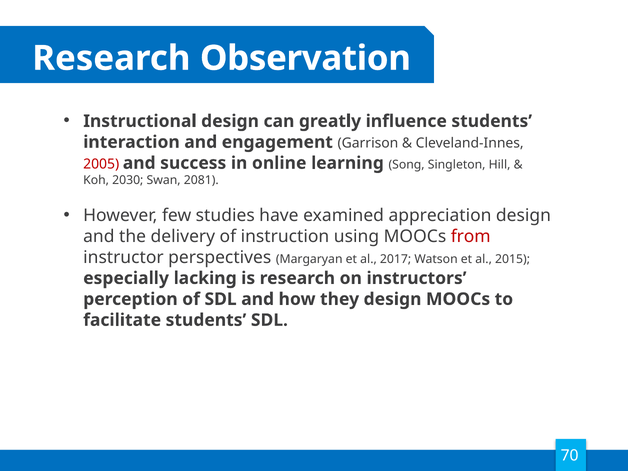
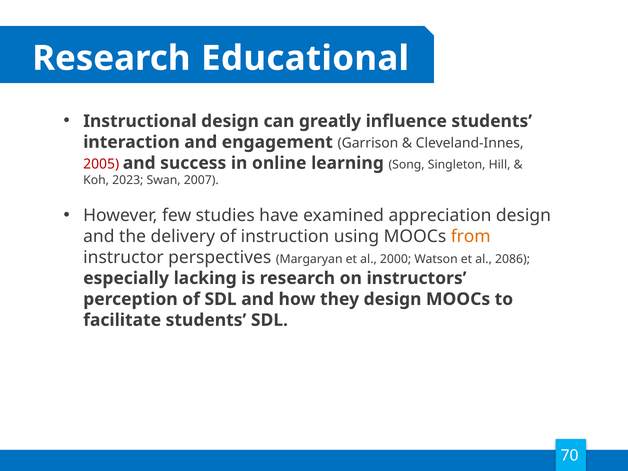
Observation: Observation -> Educational (305, 58)
2030: 2030 -> 2023 (128, 180)
2081: 2081 -> 2007 (201, 180)
from colour: red -> orange (471, 236)
2017: 2017 -> 2000 (396, 259)
2015: 2015 -> 2086 (513, 259)
